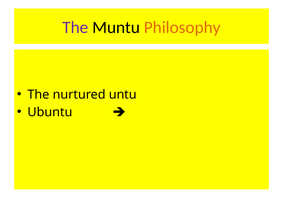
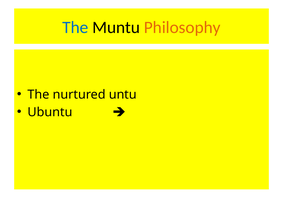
The colour: purple -> blue (75, 27)
